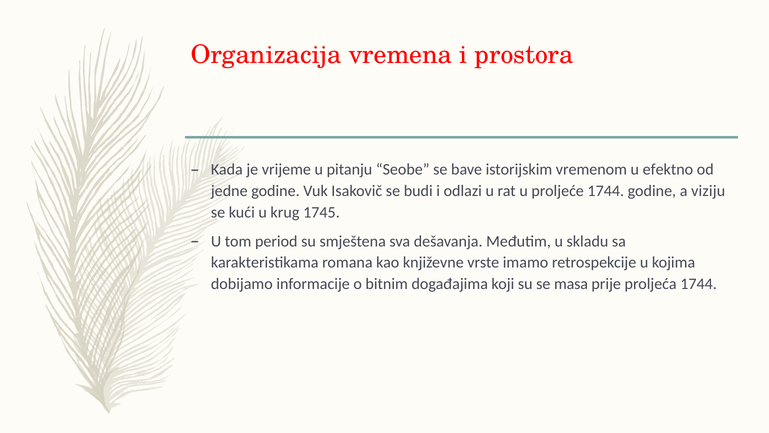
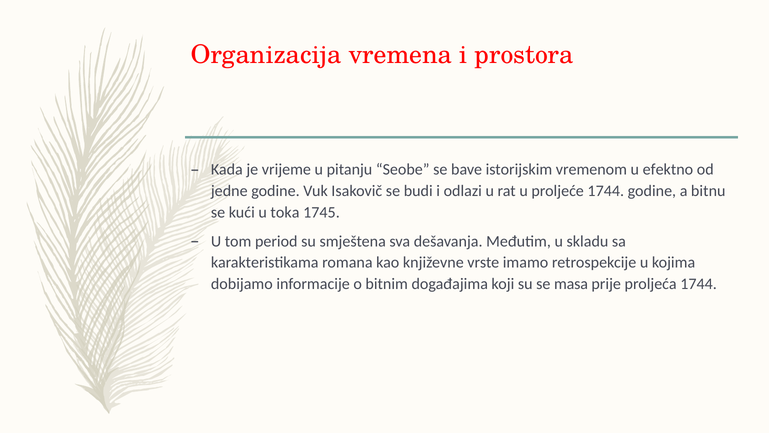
viziju: viziju -> bitnu (708, 191)
krug: krug -> toka (285, 212)
